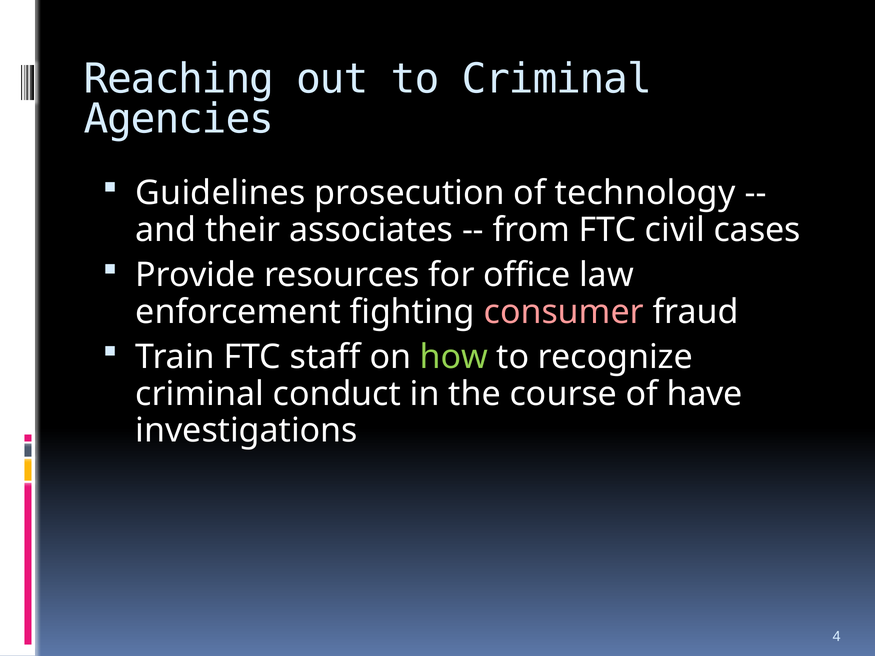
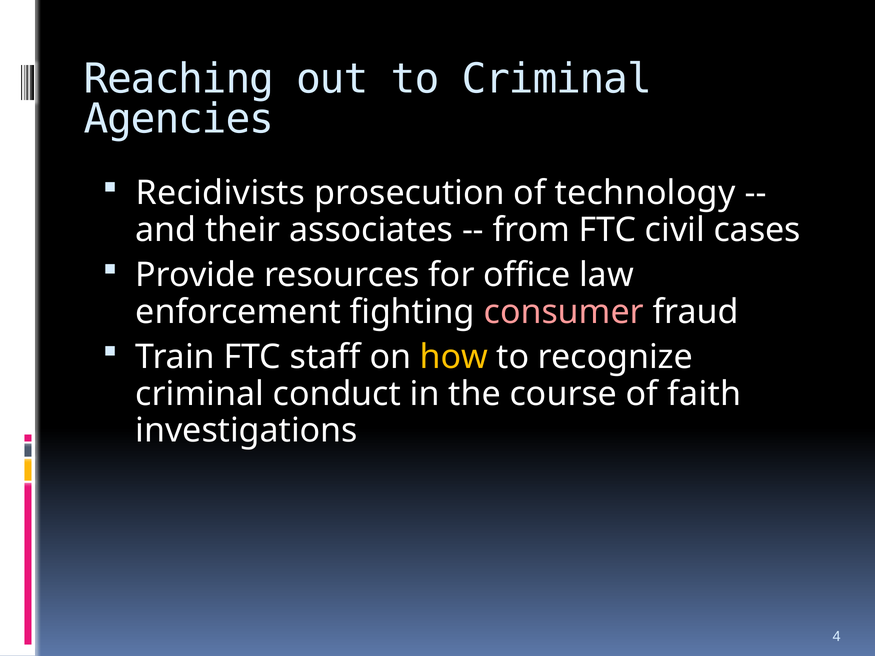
Guidelines: Guidelines -> Recidivists (220, 193)
how colour: light green -> yellow (454, 357)
have: have -> faith (704, 394)
